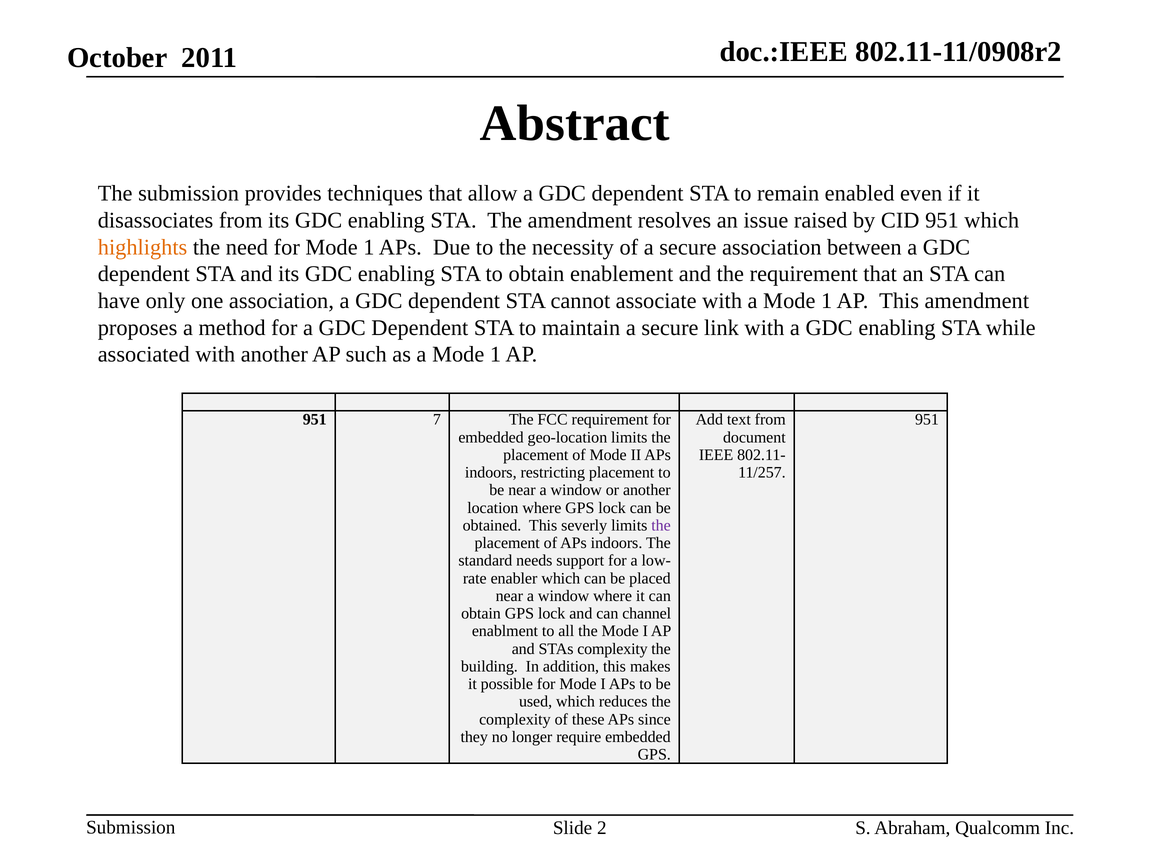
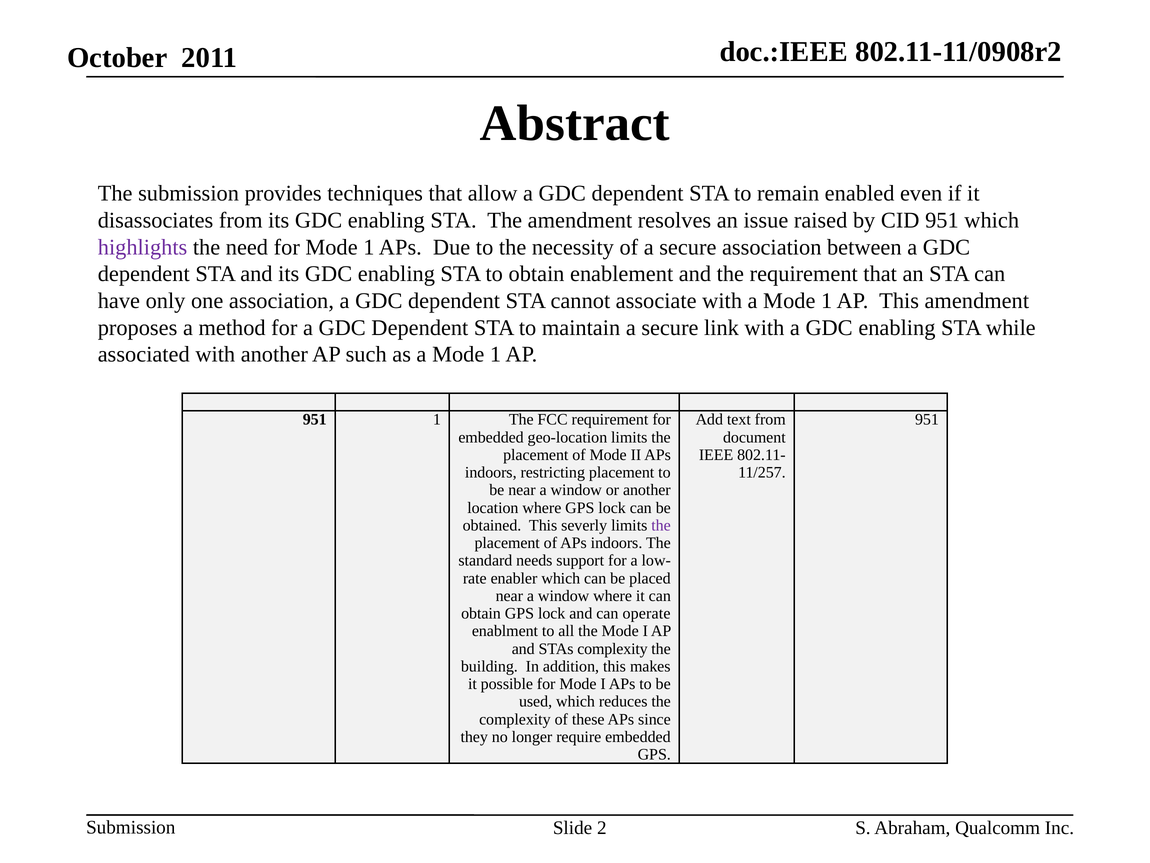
highlights colour: orange -> purple (143, 247)
951 7: 7 -> 1 (437, 419)
channel: channel -> operate (647, 613)
